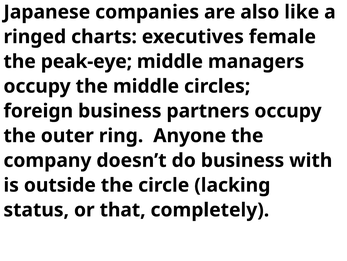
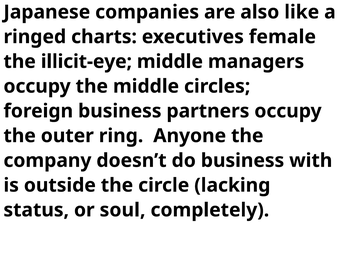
peak-eye: peak-eye -> illicit-eye (86, 61)
that: that -> soul (123, 209)
